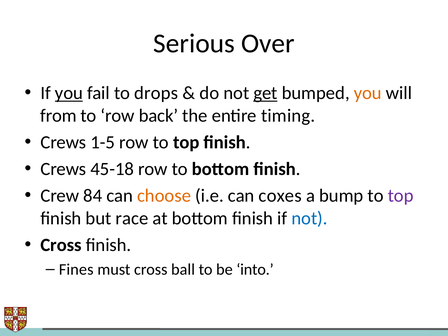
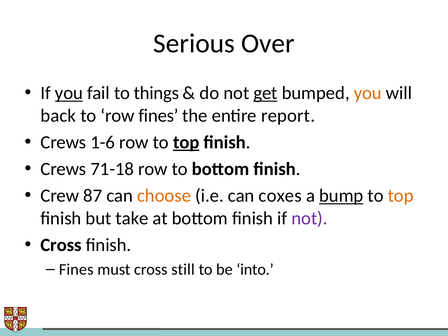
drops: drops -> things (156, 93)
from: from -> back (58, 116)
row back: back -> fines (158, 116)
timing: timing -> report (288, 116)
1-5: 1-5 -> 1-6 (103, 142)
top underline: none -> present (186, 142)
45-18: 45-18 -> 71-18 (112, 169)
84: 84 -> 87 (93, 196)
bump underline: none -> present (341, 196)
top colour: purple -> orange (401, 196)
race: race -> take (132, 218)
not colour: blue -> purple (310, 218)
ball: ball -> still (183, 269)
